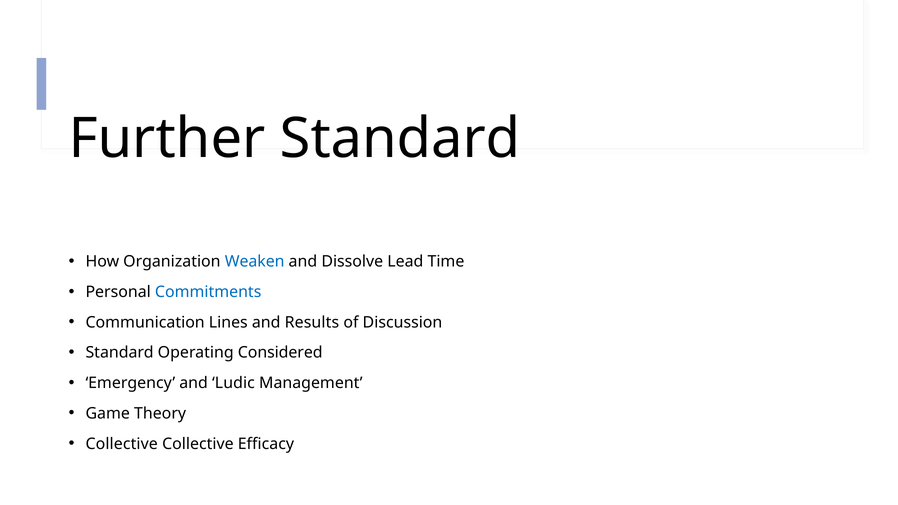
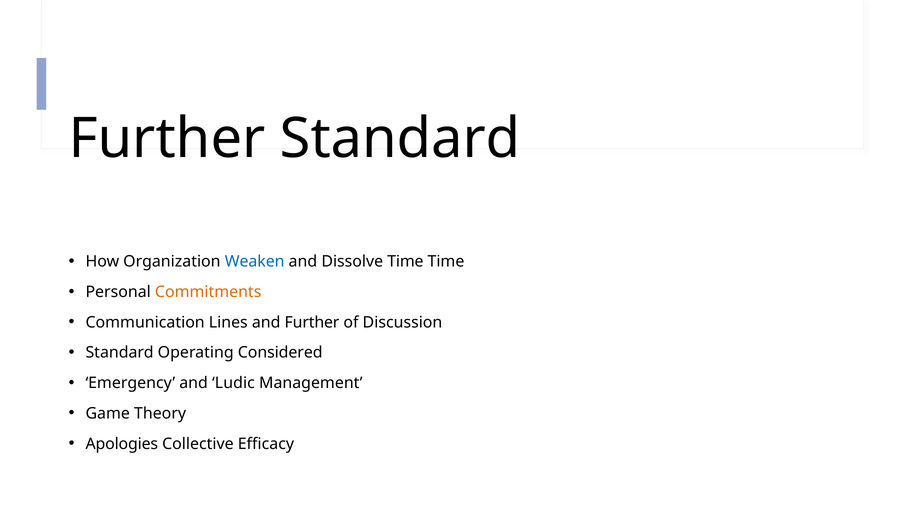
Dissolve Lead: Lead -> Time (405, 262)
Commitments colour: blue -> orange (208, 292)
and Results: Results -> Further (312, 322)
Collective: Collective -> Apologies (122, 444)
